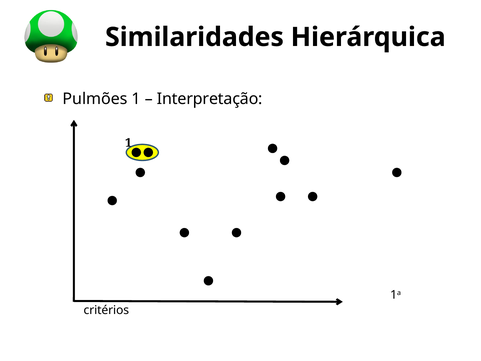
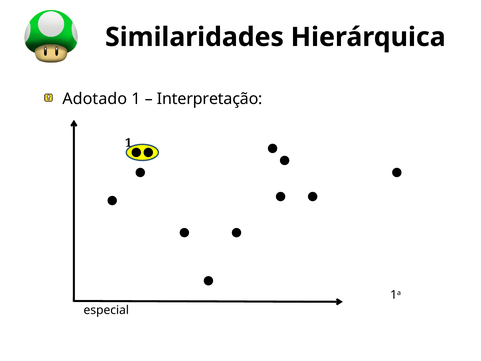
Pulmões: Pulmões -> Adotado (95, 99)
critérios: critérios -> especial (106, 310)
